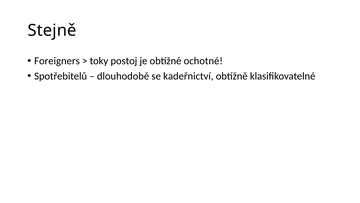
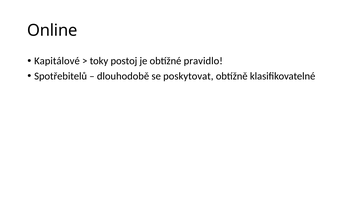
Stejně: Stejně -> Online (52, 30)
Foreigners: Foreigners -> Kapitálové (57, 61)
ochotné: ochotné -> pravidlo (203, 61)
kadeřnictví: kadeřnictví -> poskytovat (188, 76)
